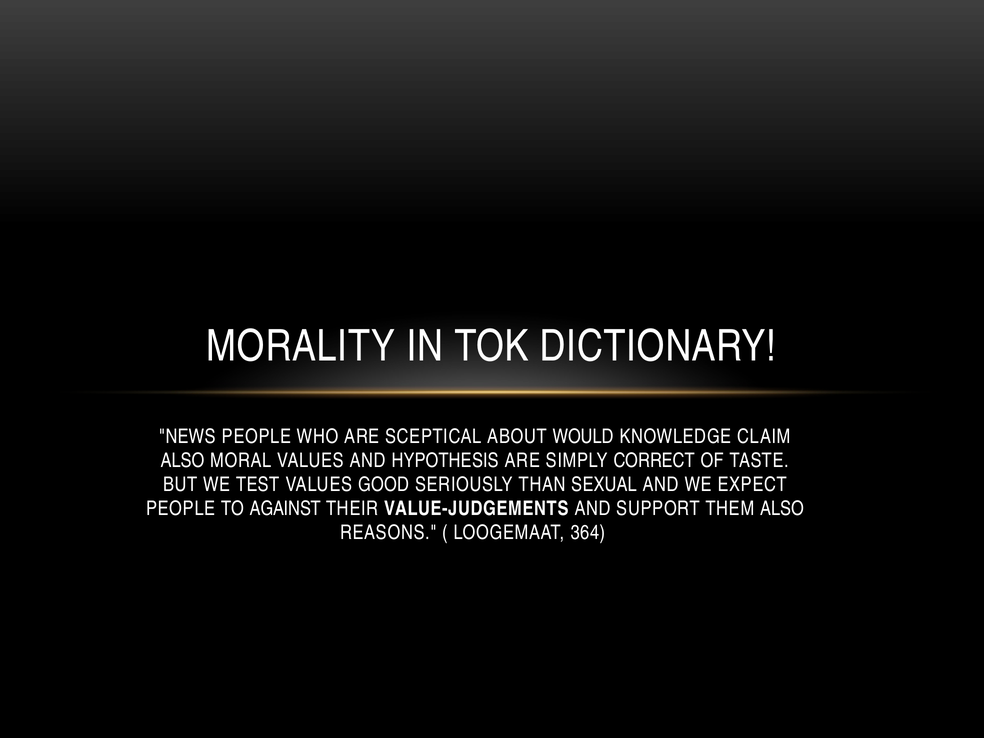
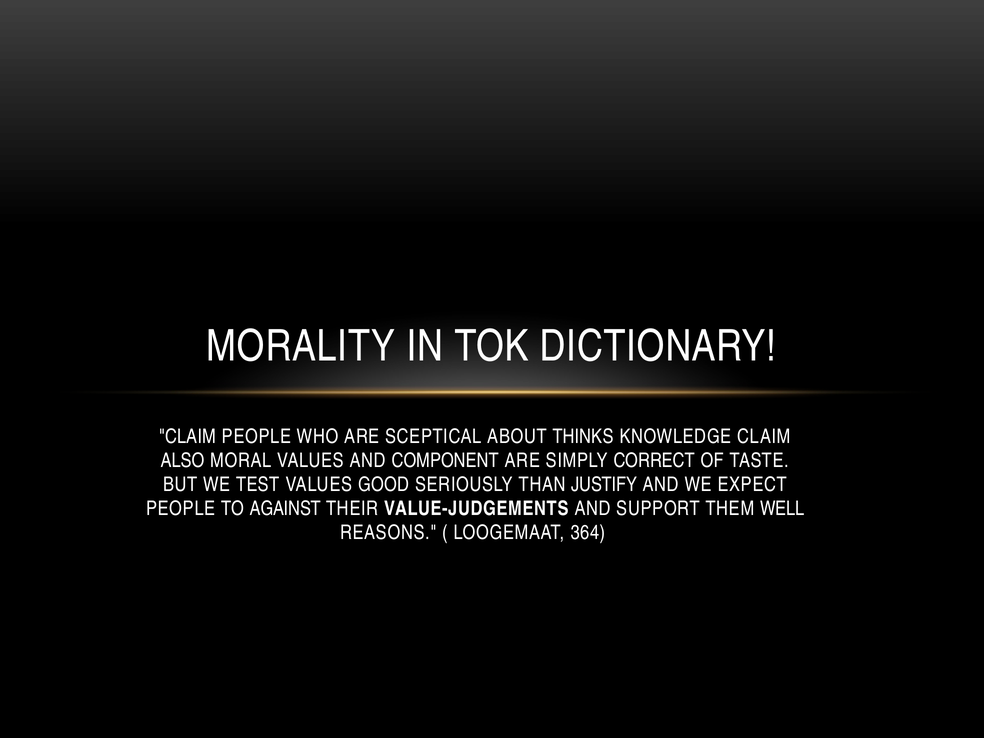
NEWS: NEWS -> CLAIM (188, 437)
WOULD: WOULD -> THINKS (583, 437)
HYPOTHESIS: HYPOTHESIS -> COMPONENT (445, 461)
SEXUAL: SEXUAL -> JUSTIFY (604, 485)
THEM ALSO: ALSO -> WELL (782, 509)
